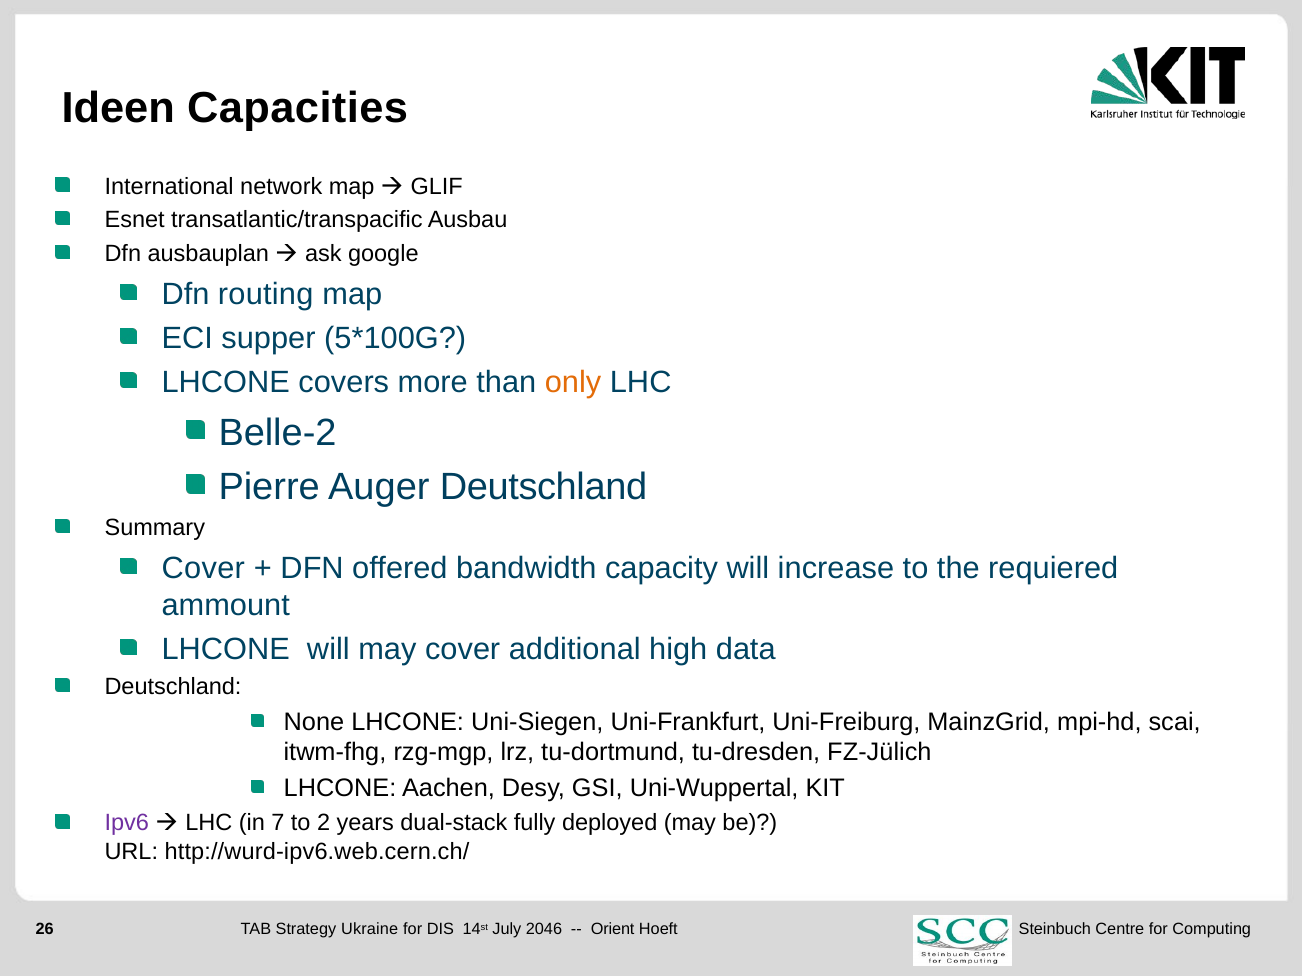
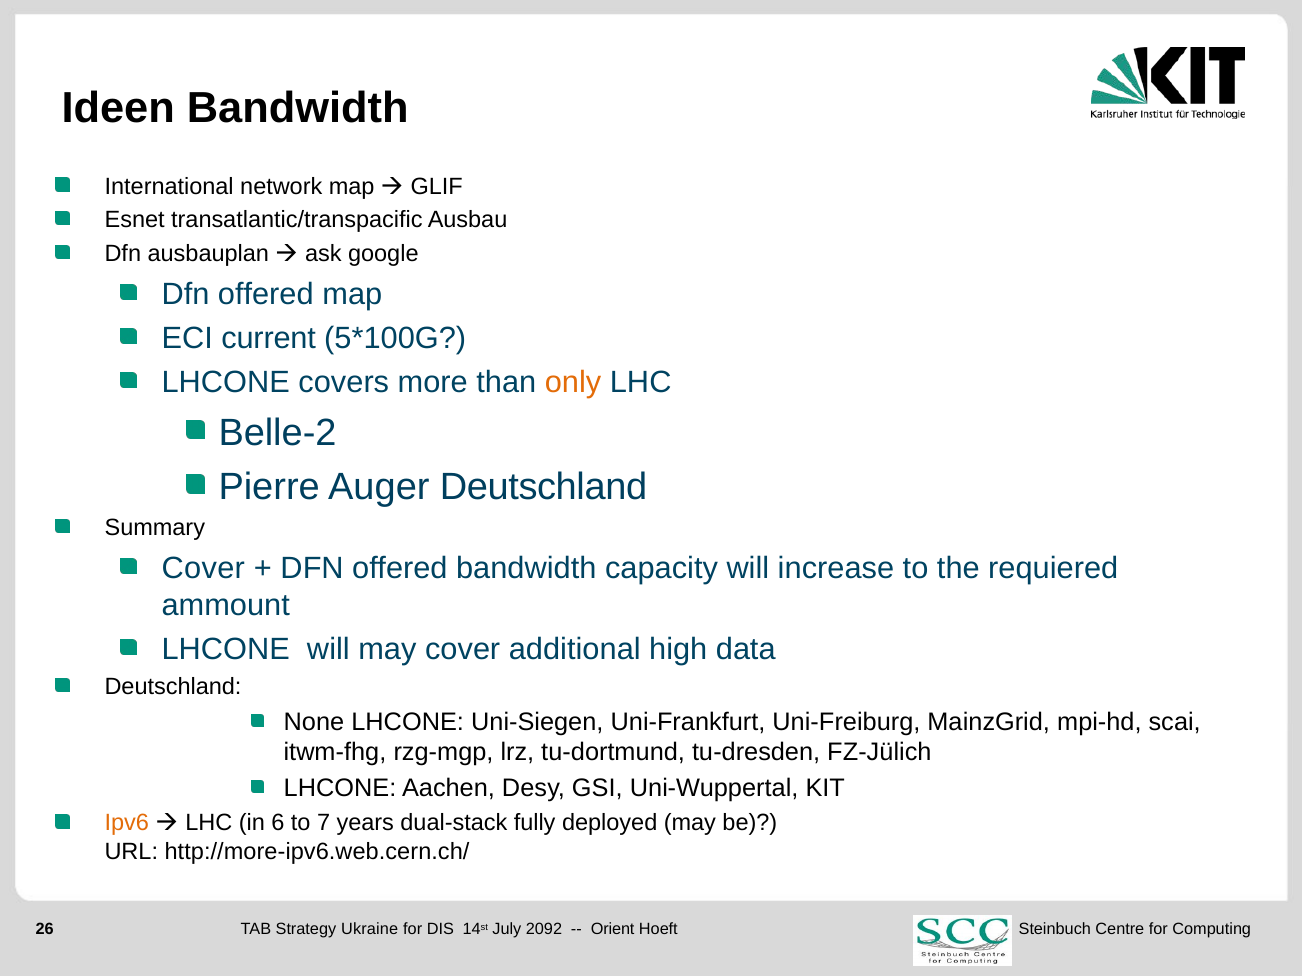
Ideen Capacities: Capacities -> Bandwidth (298, 108)
routing: routing -> offered (266, 294)
supper: supper -> current (269, 338)
Ipv6 colour: purple -> orange (127, 824)
7: 7 -> 6 (278, 824)
2: 2 -> 7 (324, 824)
http://wurd-ipv6.web.cern.ch/: http://wurd-ipv6.web.cern.ch/ -> http://more-ipv6.web.cern.ch/ (317, 852)
2046: 2046 -> 2092 (544, 930)
